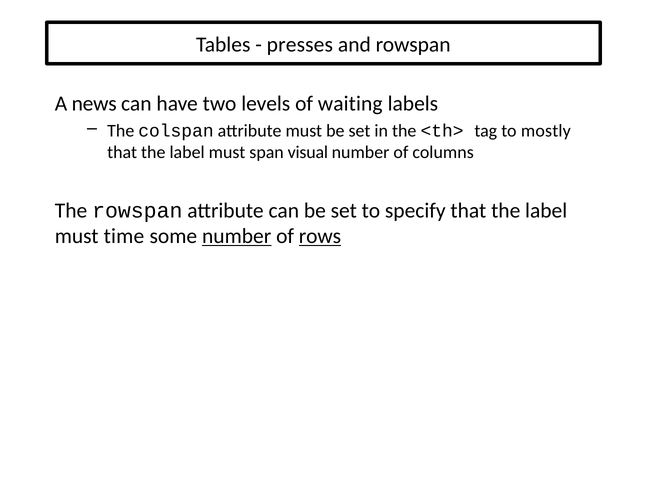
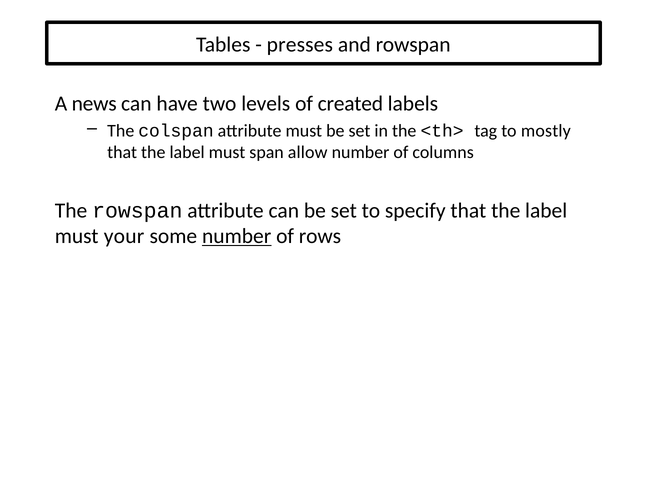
waiting: waiting -> created (350, 104)
visual: visual -> allow (308, 152)
time: time -> your (124, 236)
rows underline: present -> none (320, 236)
